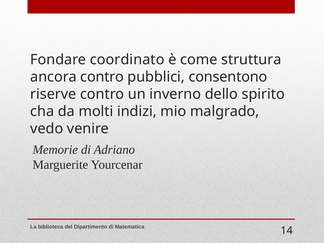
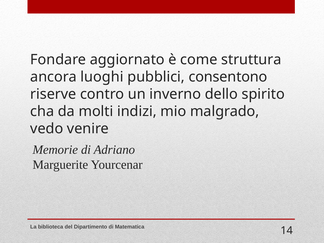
coordinato: coordinato -> aggiornato (127, 60)
ancora contro: contro -> luoghi (102, 77)
